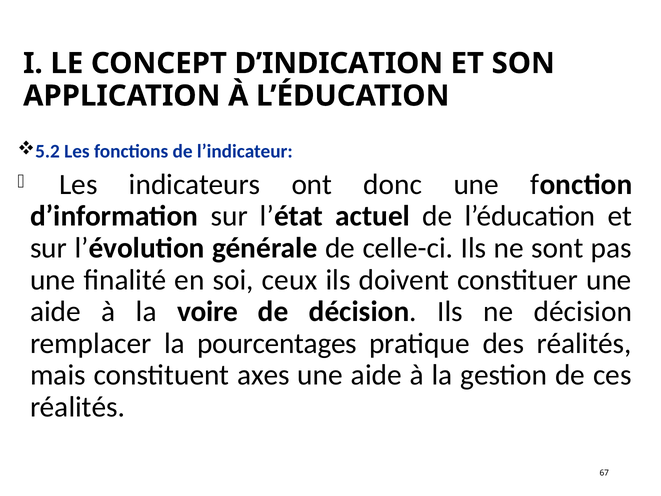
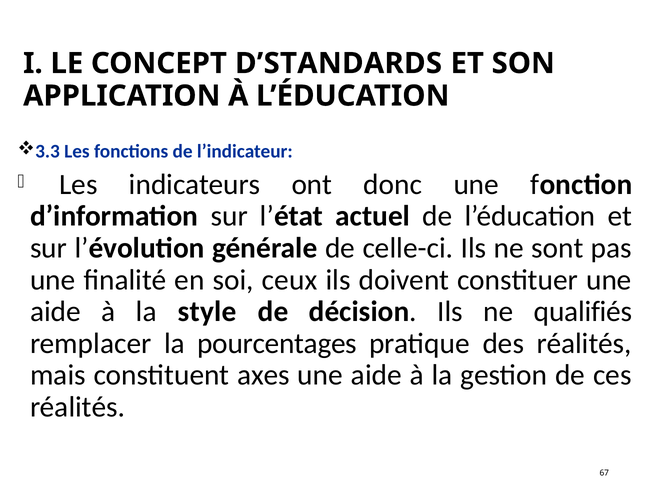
D’INDICATION: D’INDICATION -> D’STANDARDS (339, 63)
5.2: 5.2 -> 3.3 (48, 151)
voire: voire -> style (207, 311)
ne décision: décision -> qualifiés (583, 311)
